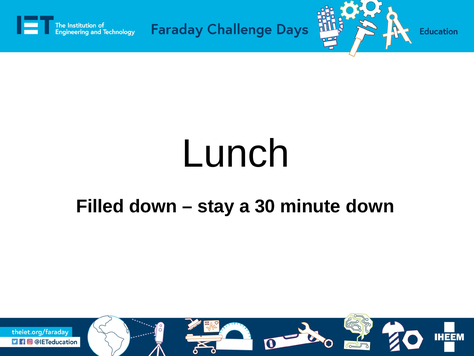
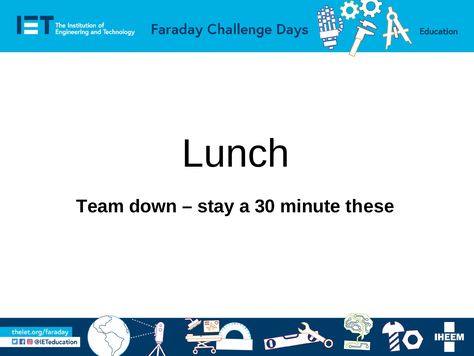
Filled: Filled -> Team (100, 206)
minute down: down -> these (370, 206)
